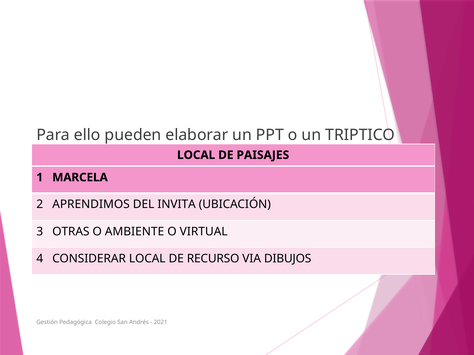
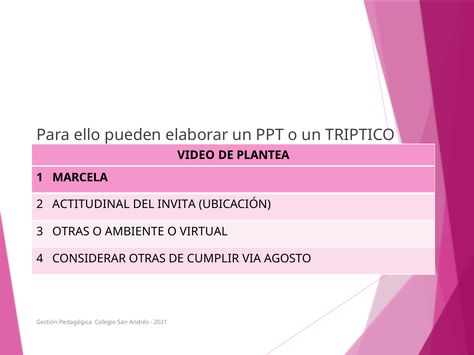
LOCAL: LOCAL -> VIDEO (196, 155)
PAISAJES: PAISAJES -> PLANTEA (263, 155)
APRENDIMOS: APRENDIMOS -> ACTITUDINAL (91, 205)
CONSIDERAR LOCAL: LOCAL -> OTRAS (147, 259)
RECURSO: RECURSO -> CUMPLIR (213, 259)
DIBUJOS: DIBUJOS -> AGOSTO (288, 259)
